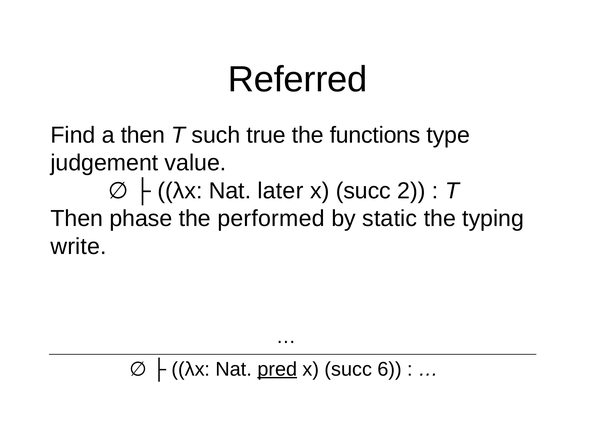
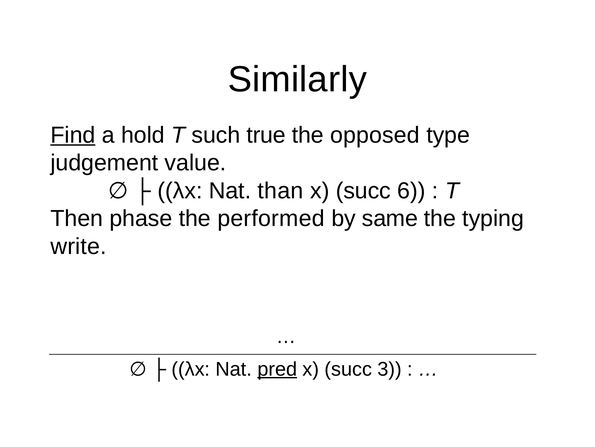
Referred: Referred -> Similarly (297, 79)
Find underline: none -> present (73, 135)
a then: then -> hold (143, 135)
functions: functions -> opposed (375, 135)
later: later -> than (280, 190)
2: 2 -> 6 (411, 190)
static: static -> same (390, 218)
6: 6 -> 3 (390, 369)
